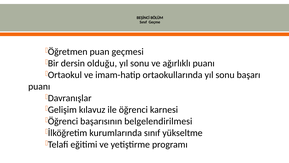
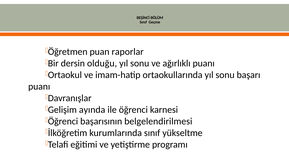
geçmesi: geçmesi -> raporlar (128, 52)
kılavuz: kılavuz -> ayında (92, 109)
